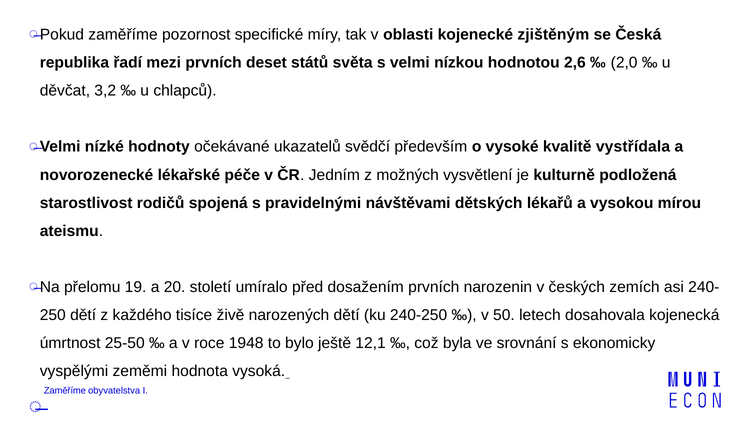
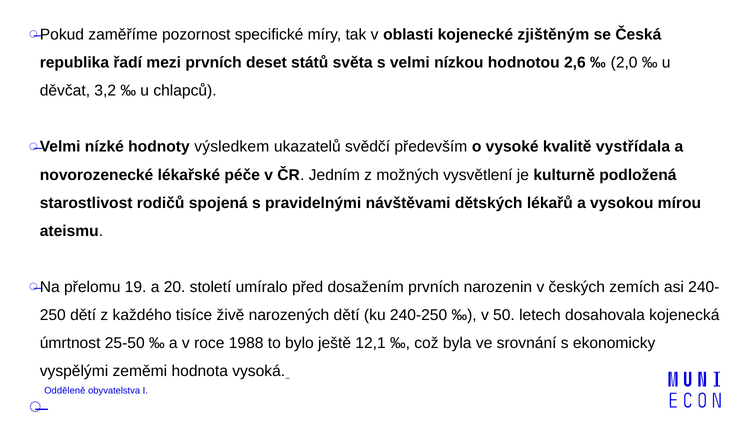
očekávané: očekávané -> výsledkem (232, 147)
1948: 1948 -> 1988 (246, 343)
Zaměříme: Zaměříme -> Odděleně (65, 390)
